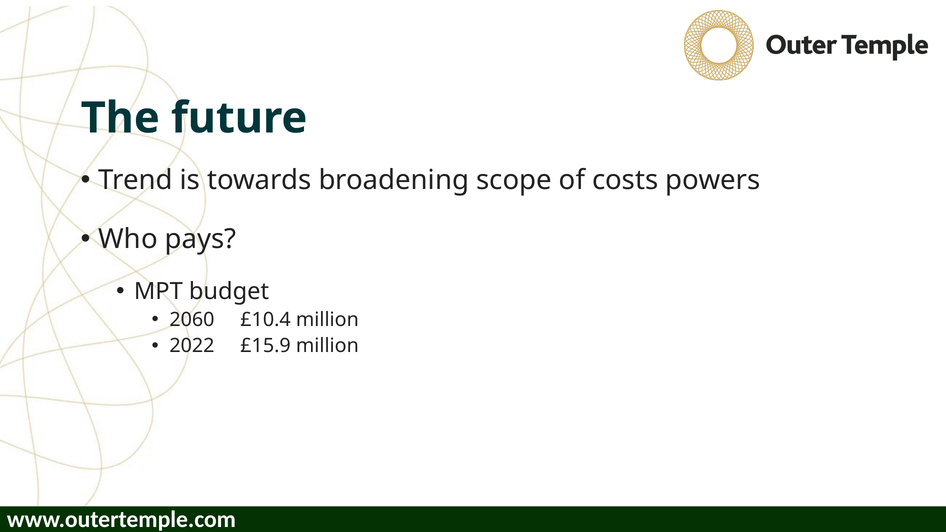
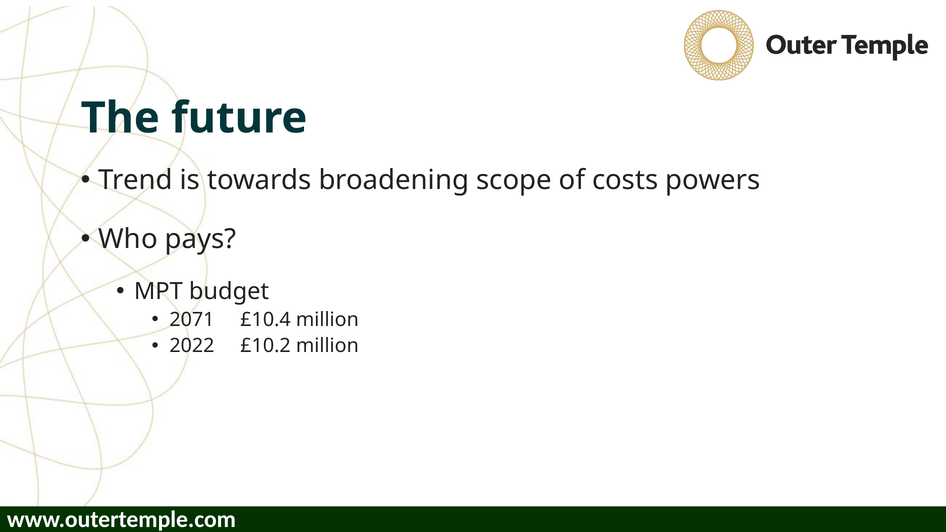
2060: 2060 -> 2071 (192, 320)
£15.9: £15.9 -> £10.2 (266, 346)
